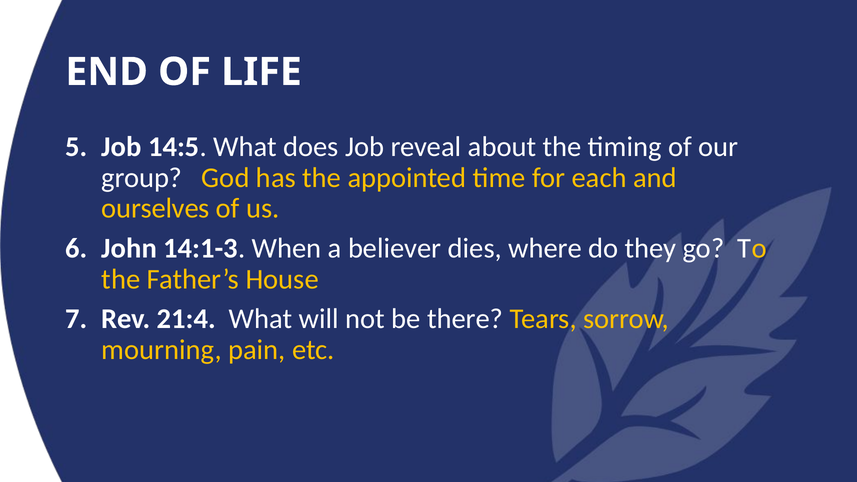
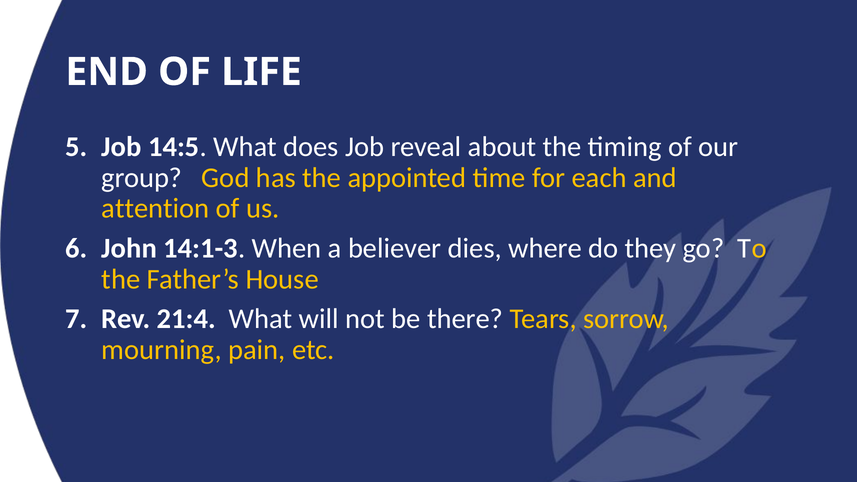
ourselves: ourselves -> attention (155, 209)
